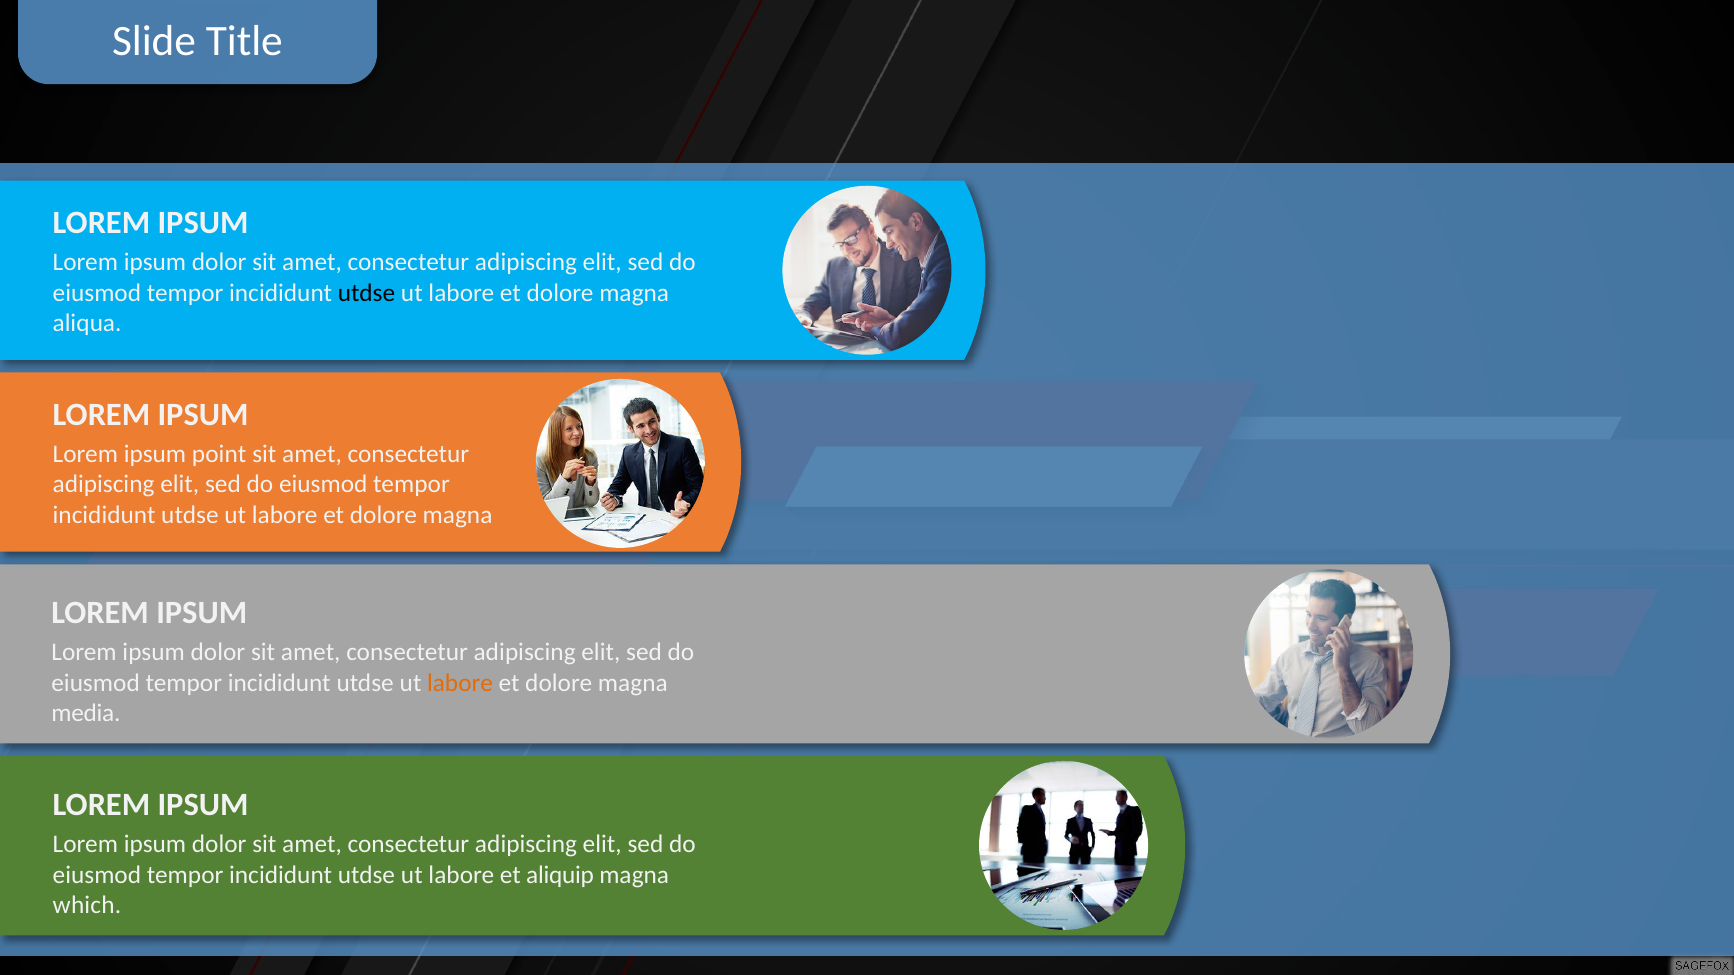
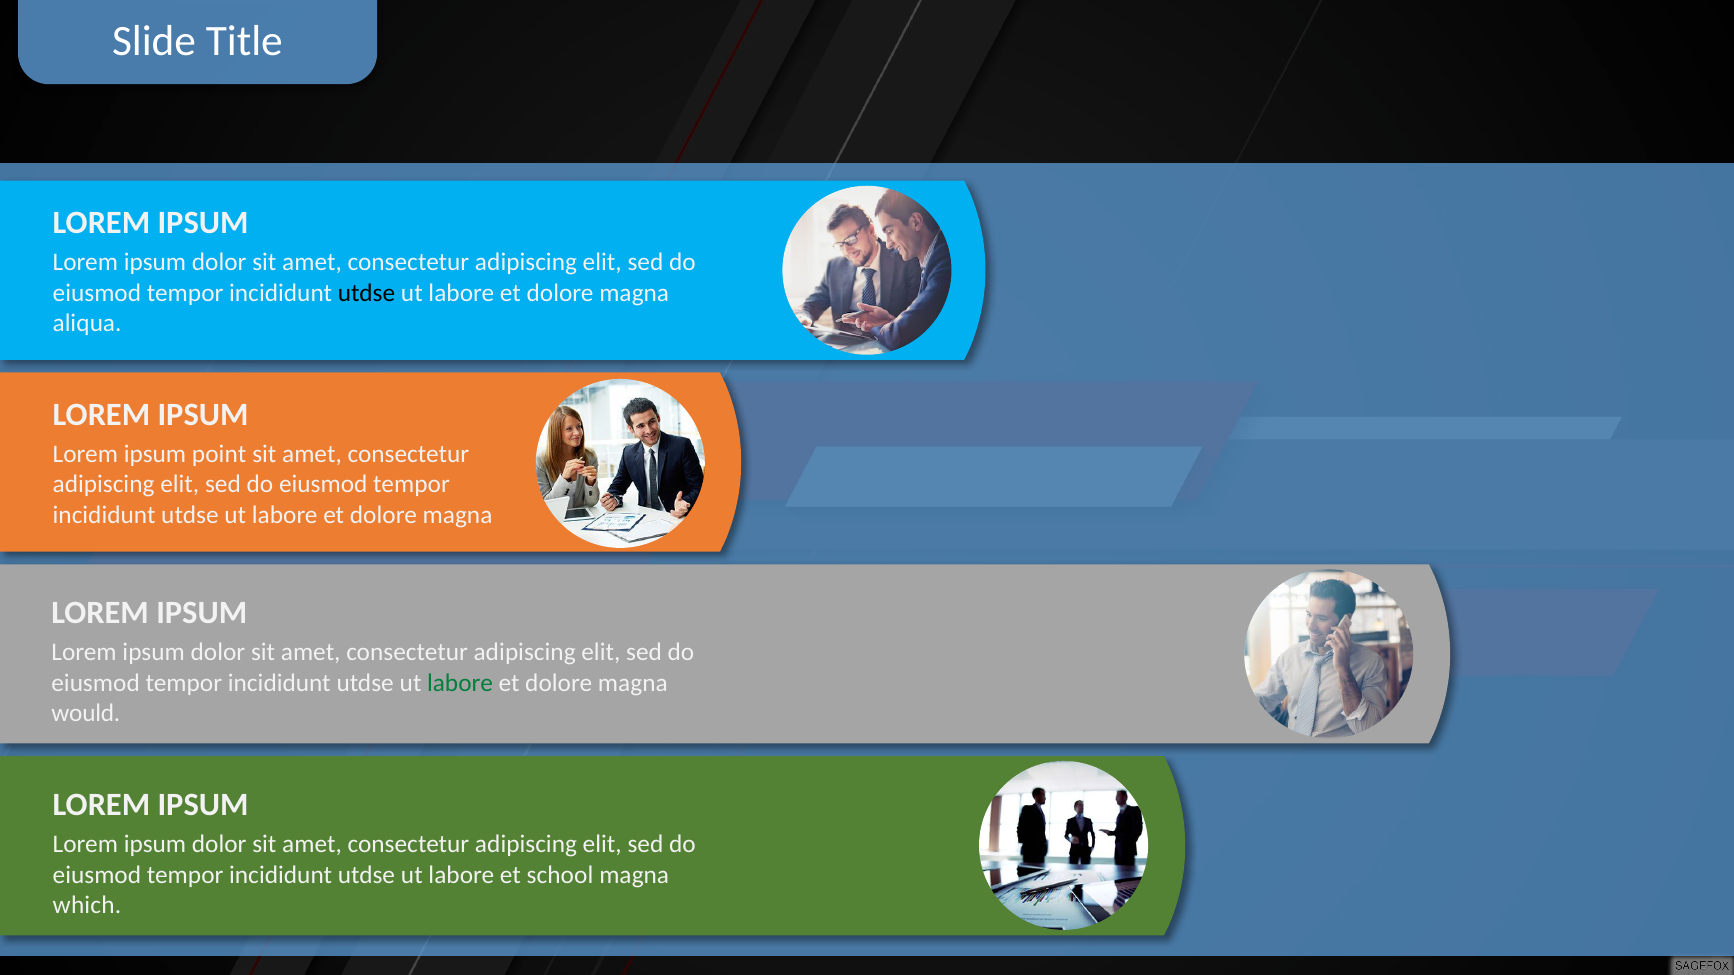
labore colour: orange -> green (460, 683)
media: media -> would (86, 713)
aliquip: aliquip -> school (560, 875)
